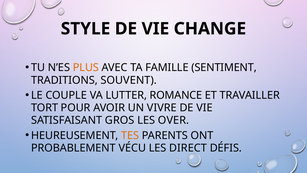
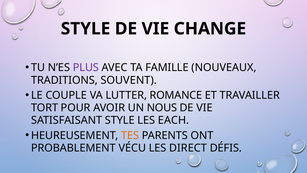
PLUS colour: orange -> purple (86, 68)
SENTIMENT: SENTIMENT -> NOUVEAUX (224, 68)
VIVRE: VIVRE -> NOUS (162, 108)
SATISFAISANT GROS: GROS -> STYLE (120, 120)
OVER: OVER -> EACH (173, 120)
